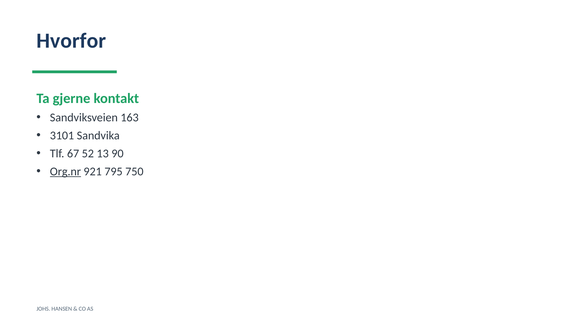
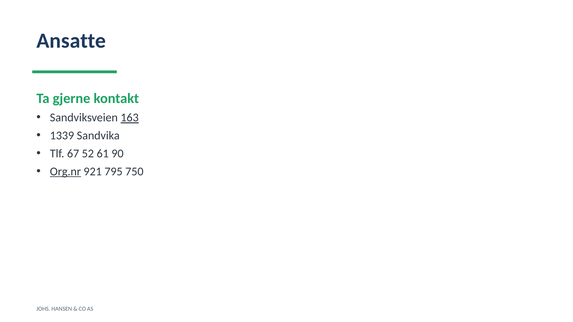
Hvorfor: Hvorfor -> Ansatte (71, 41)
163 underline: none -> present (130, 118)
3101: 3101 -> 1339 (62, 136)
13: 13 -> 61 (103, 154)
